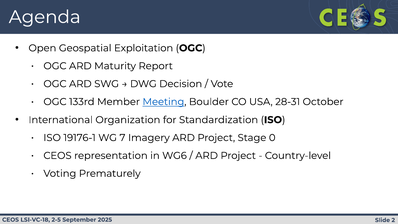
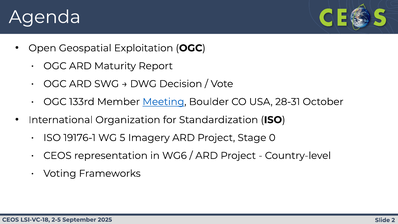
7: 7 -> 5 (122, 138)
Prematurely: Prematurely -> Frameworks (110, 173)
